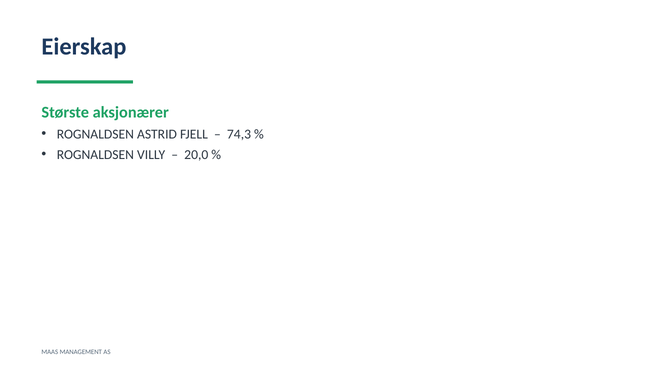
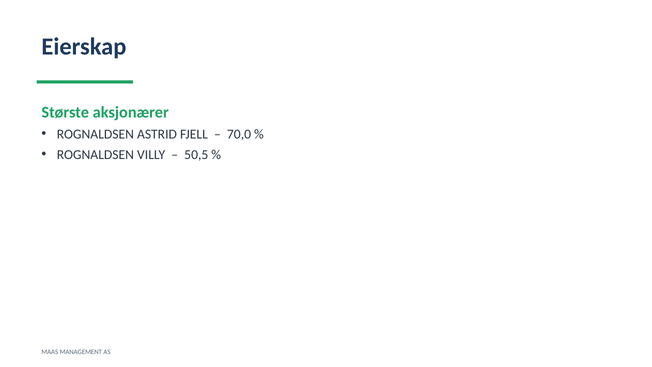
74,3: 74,3 -> 70,0 (239, 134)
20,0: 20,0 -> 50,5 (196, 154)
